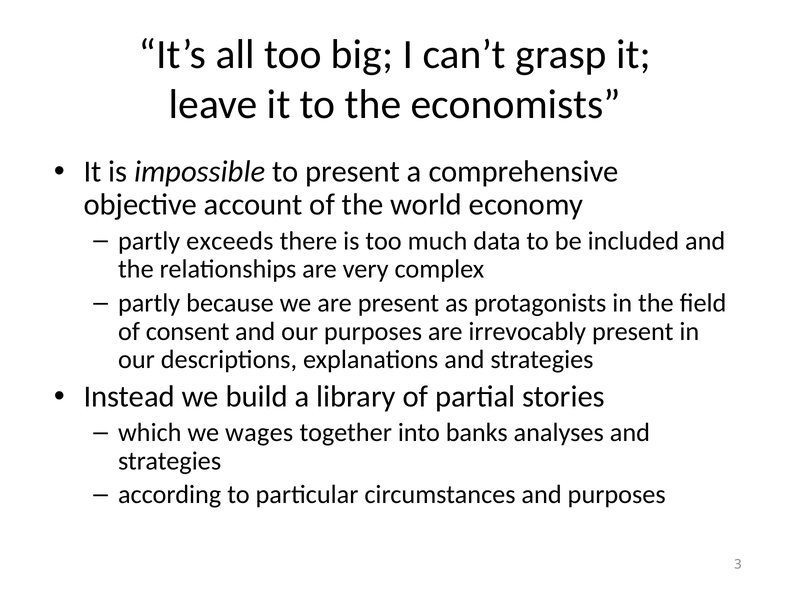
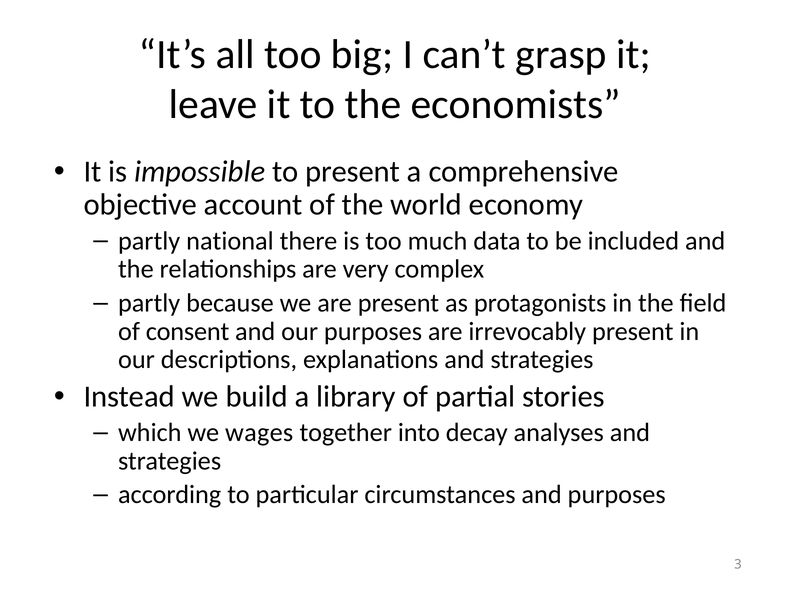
exceeds: exceeds -> national (230, 241)
banks: banks -> decay (477, 433)
